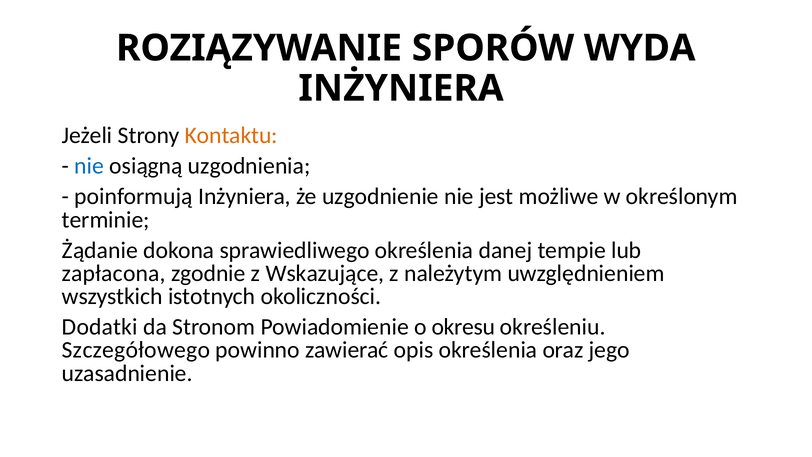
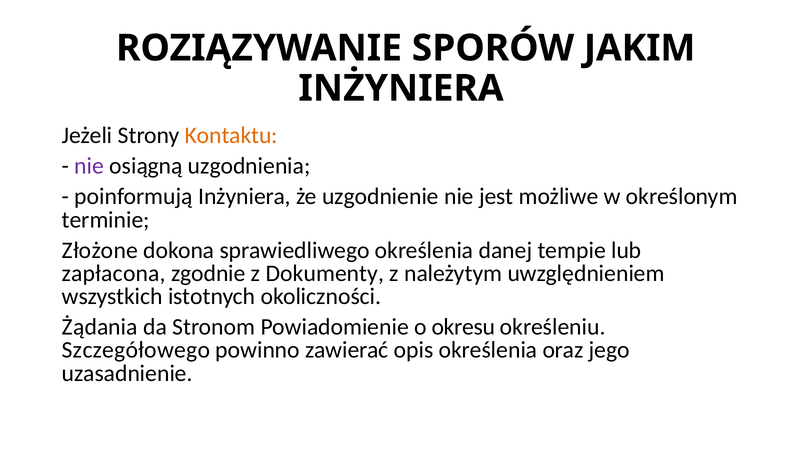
WYDA: WYDA -> JAKIM (640, 48)
nie colour: blue -> purple (89, 166)
Żądanie: Żądanie -> Złożone (100, 250)
Wskazujące: Wskazujące -> Dokumenty (325, 273)
Dodatki: Dodatki -> Żądania (100, 327)
